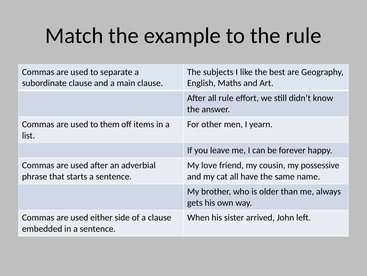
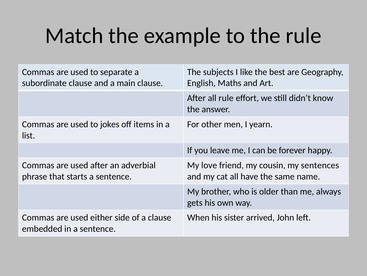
them: them -> jokes (110, 124)
possessive: possessive -> sentences (320, 165)
